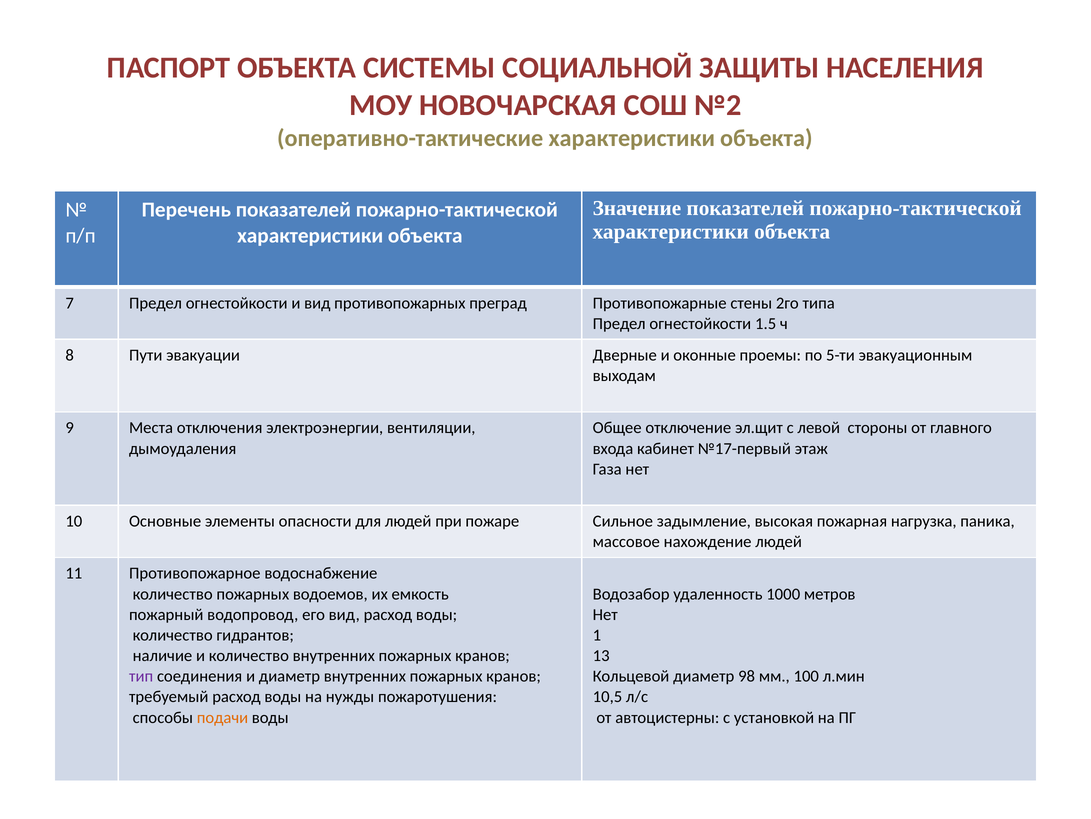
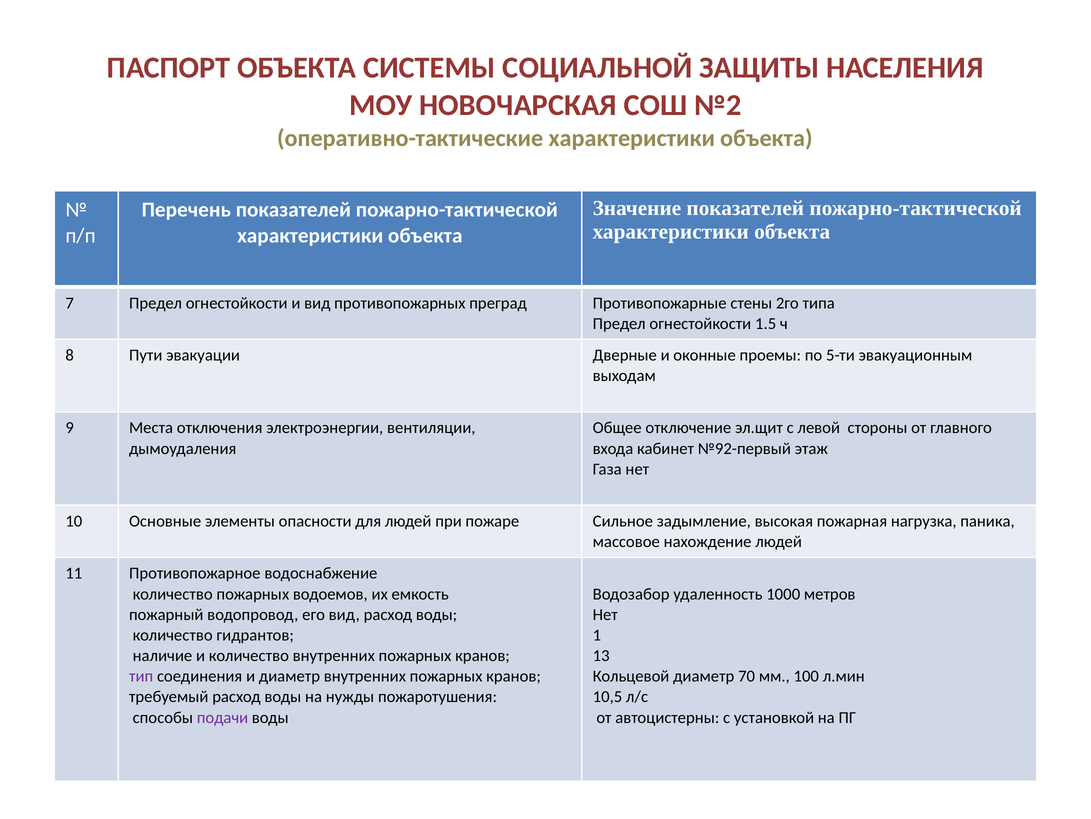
№17-первый: №17-первый -> №92-первый (744, 448)
98: 98 -> 70 (747, 676)
подачи colour: orange -> purple (222, 717)
